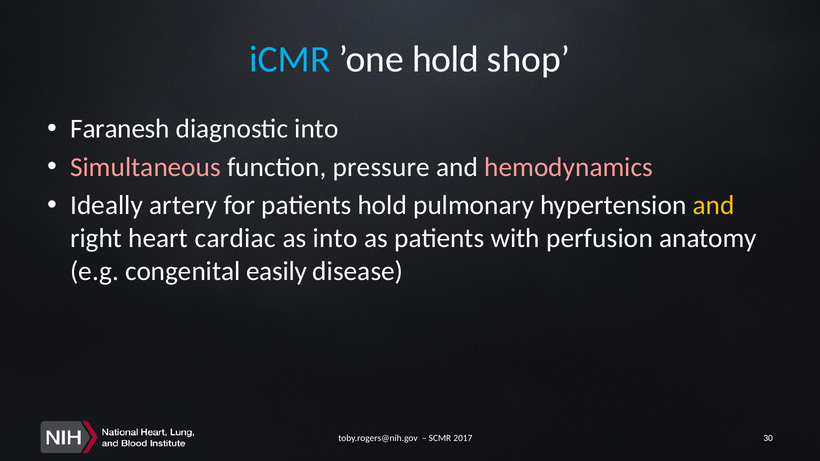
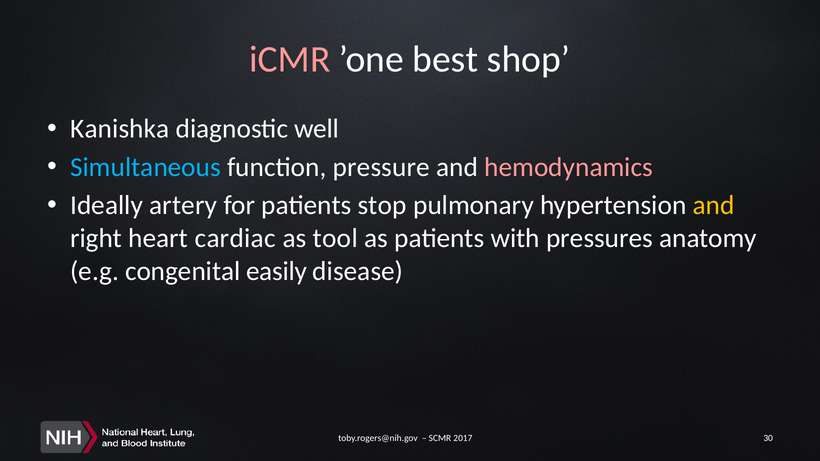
iCMR colour: light blue -> pink (290, 60)
’one hold: hold -> best (445, 60)
Faranesh: Faranesh -> Kanishka (120, 129)
diagnostic into: into -> well (316, 129)
Simultaneous colour: pink -> light blue (146, 167)
patients hold: hold -> stop (382, 206)
as into: into -> tool (335, 238)
perfusion: perfusion -> pressures (600, 238)
